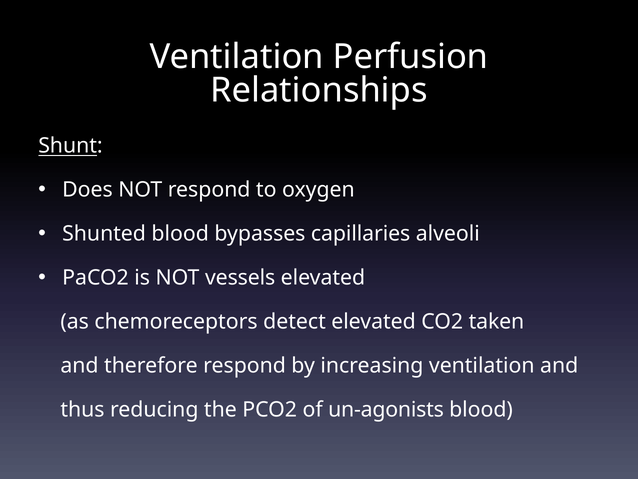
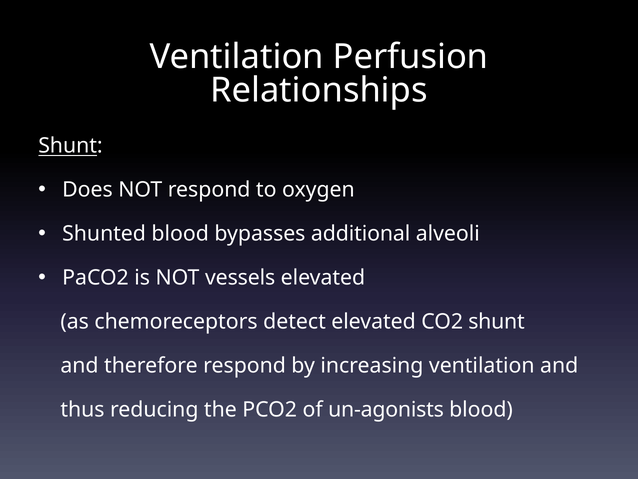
capillaries: capillaries -> additional (361, 233)
CO2 taken: taken -> shunt (496, 321)
